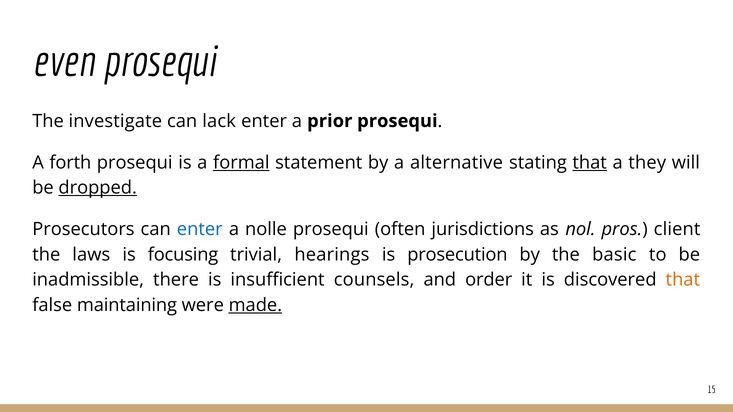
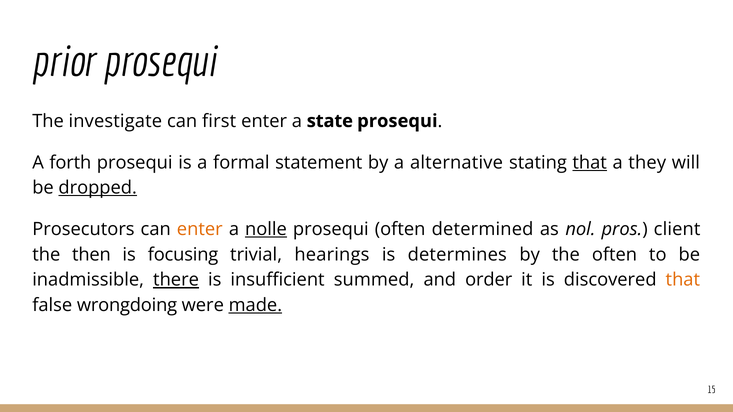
even: even -> prior (64, 62)
lack: lack -> first (219, 121)
prior: prior -> state (330, 121)
formal underline: present -> none (241, 163)
enter colour: blue -> orange (200, 229)
nolle underline: none -> present (266, 229)
jurisdictions: jurisdictions -> determined (483, 229)
laws: laws -> then (91, 255)
prosecution: prosecution -> determines (457, 255)
the basic: basic -> often (614, 255)
there underline: none -> present (176, 280)
counsels: counsels -> summed (374, 280)
maintaining: maintaining -> wrongdoing (127, 305)
